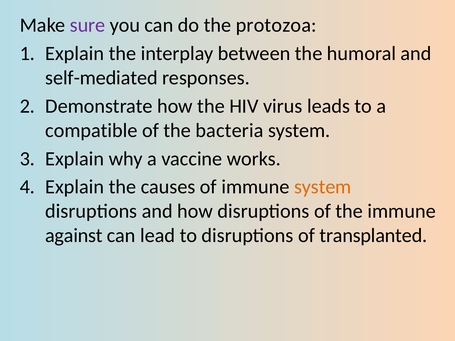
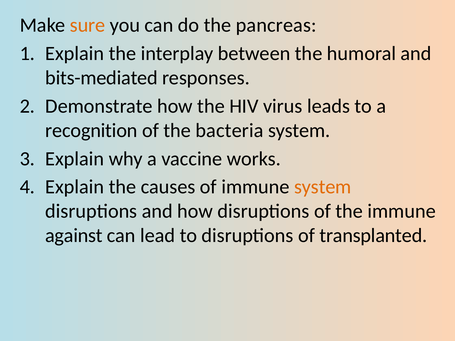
sure colour: purple -> orange (88, 25)
protozoa: protozoa -> pancreas (276, 25)
self-mediated: self-mediated -> bits-mediated (102, 78)
compatible: compatible -> recognition (91, 130)
